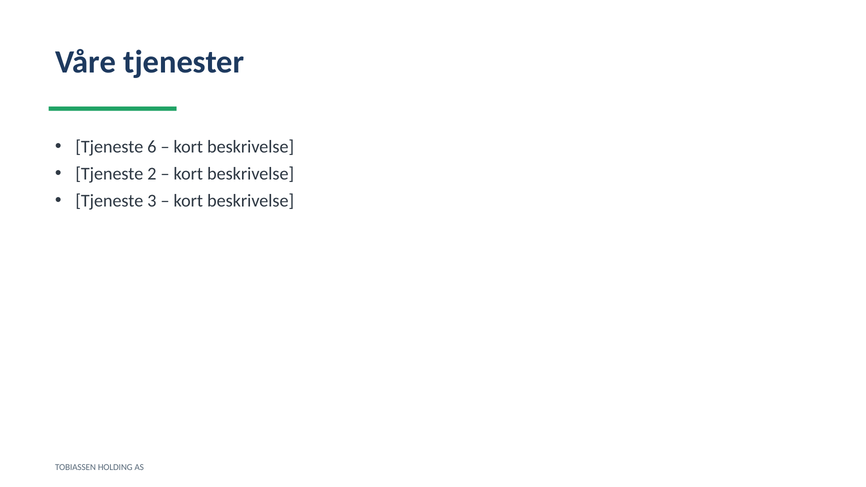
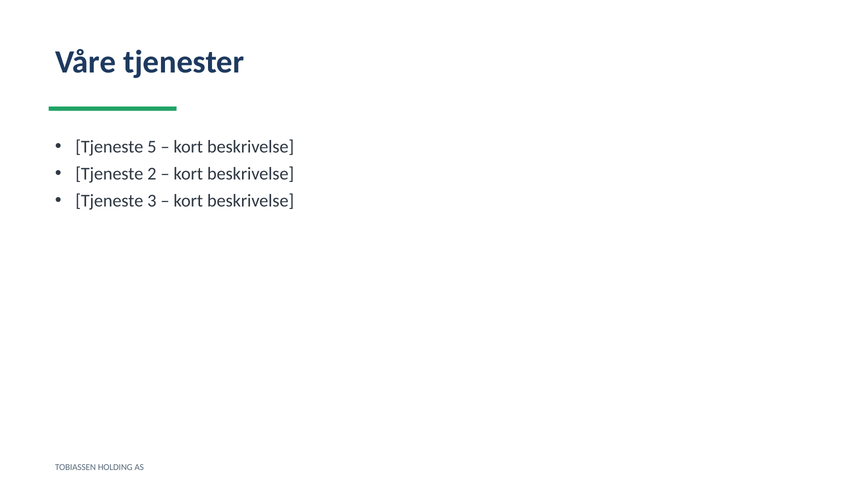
6: 6 -> 5 (152, 147)
